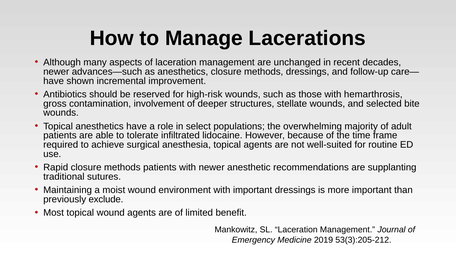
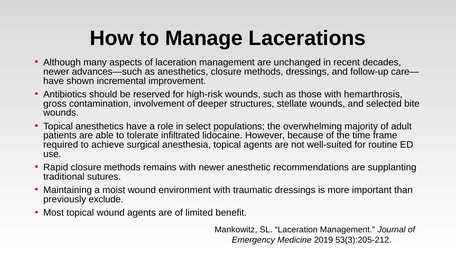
methods patients: patients -> remains (160, 168)
with important: important -> traumatic (253, 190)
